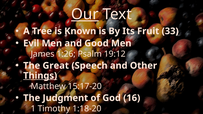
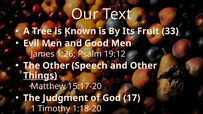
Our underline: present -> none (85, 14)
The Great: Great -> Other (56, 66)
16: 16 -> 17 (132, 98)
